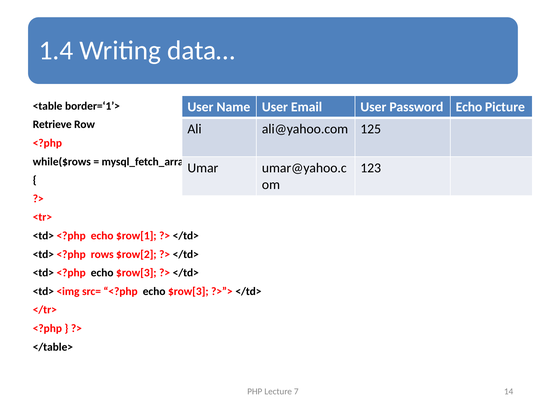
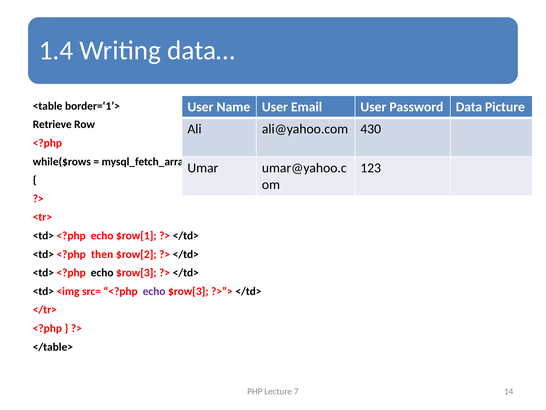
Password Echo: Echo -> Data (469, 107)
125: 125 -> 430 (371, 129)
rows: rows -> then (102, 254)
echo colour: black -> purple (154, 291)
